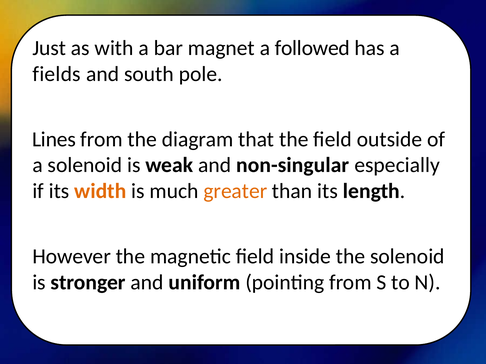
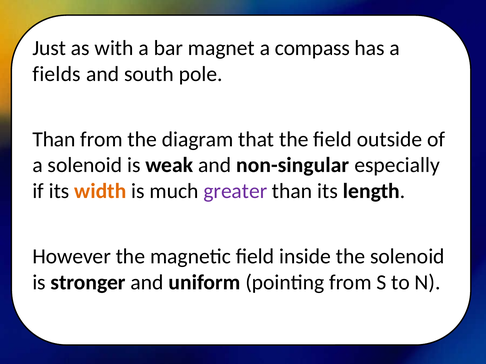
followed: followed -> compass (312, 48)
Lines: Lines -> Than (54, 139)
greater colour: orange -> purple (235, 191)
